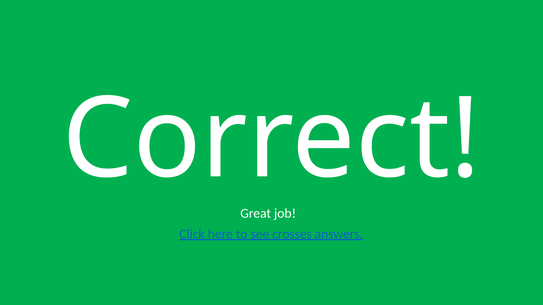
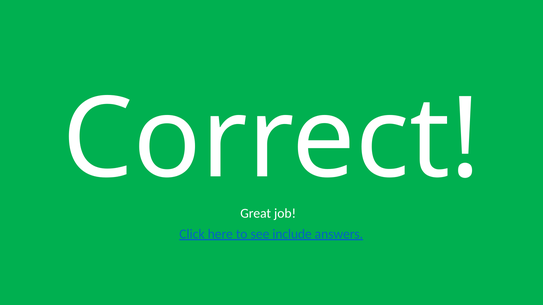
crosses: crosses -> include (292, 234)
